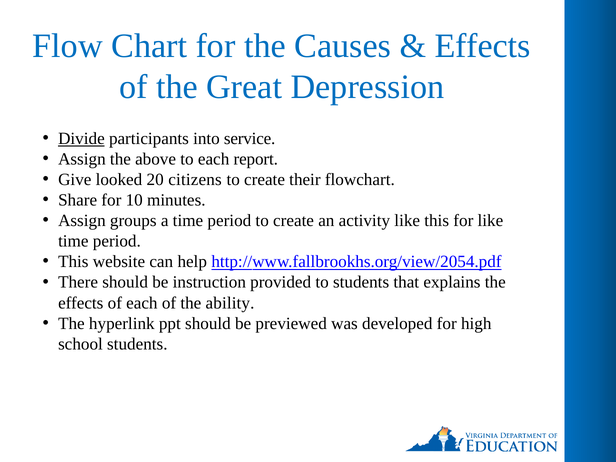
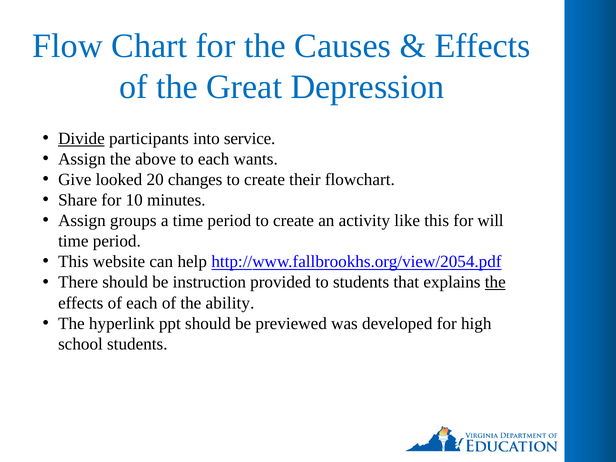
report: report -> wants (256, 159)
citizens: citizens -> changes (195, 180)
for like: like -> will (491, 221)
the underline: none -> present (495, 282)
